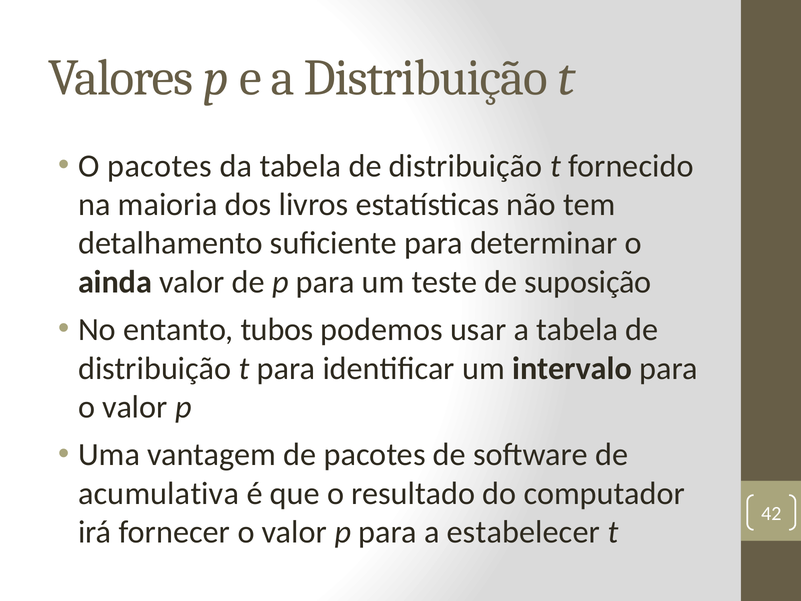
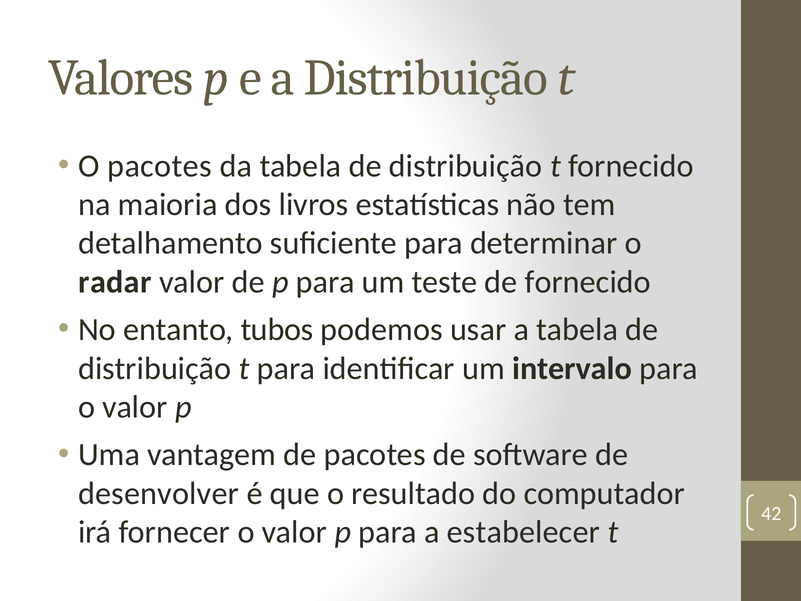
ainda: ainda -> radar (115, 282)
de suposição: suposição -> fornecido (588, 282)
acumulativa: acumulativa -> desenvolver (159, 493)
